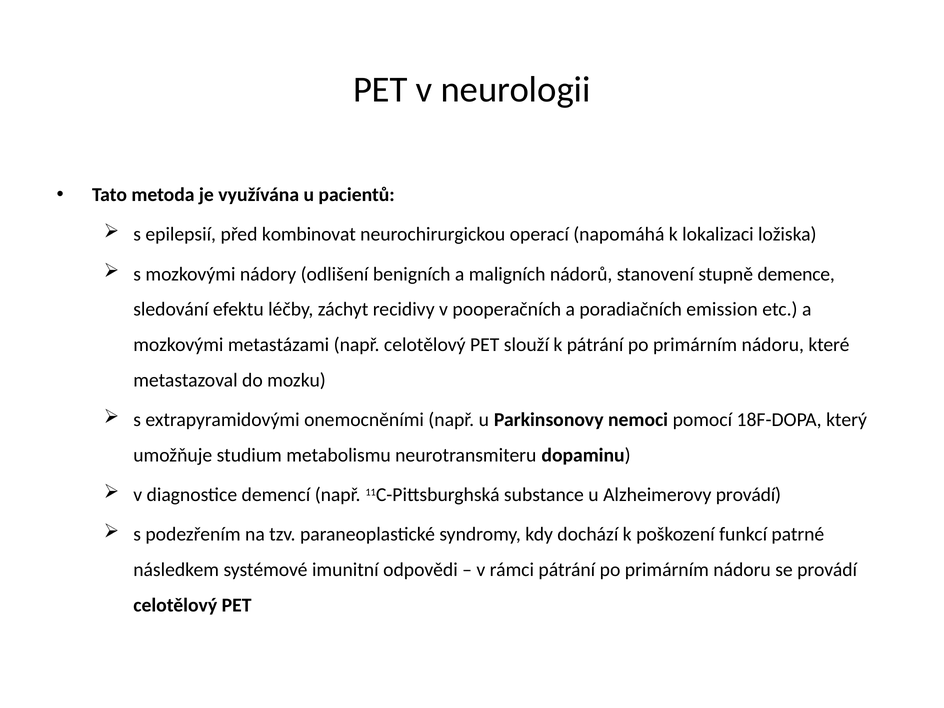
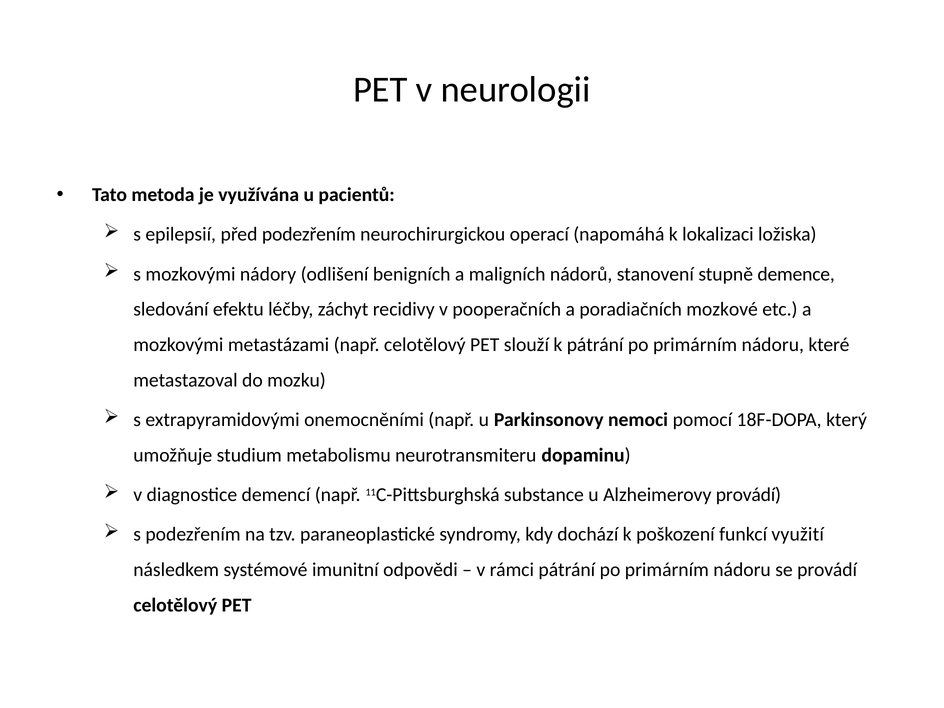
před kombinovat: kombinovat -> podezřením (309, 234)
emission: emission -> mozkové (722, 309)
patrné: patrné -> využití (798, 534)
